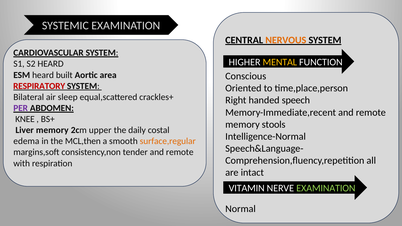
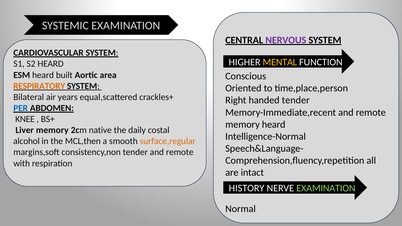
NERVOUS colour: orange -> purple (286, 40)
RESPIRATORY colour: red -> orange (39, 86)
sleep: sleep -> years (68, 97)
handed speech: speech -> tender (296, 100)
PER colour: purple -> blue (21, 108)
memory stools: stools -> heard (274, 125)
upper: upper -> native (100, 130)
edema: edema -> alcohol (26, 141)
VITAMIN: VITAMIN -> HISTORY (247, 188)
